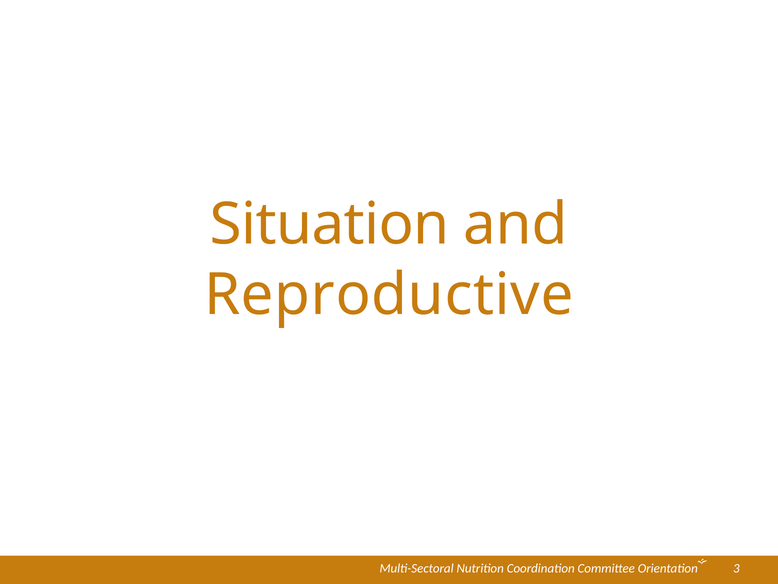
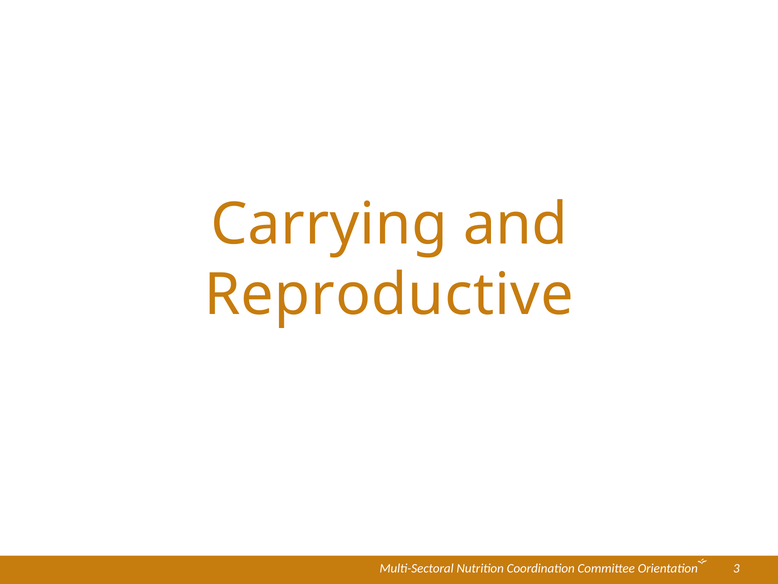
Situation: Situation -> Carrying (329, 224)
